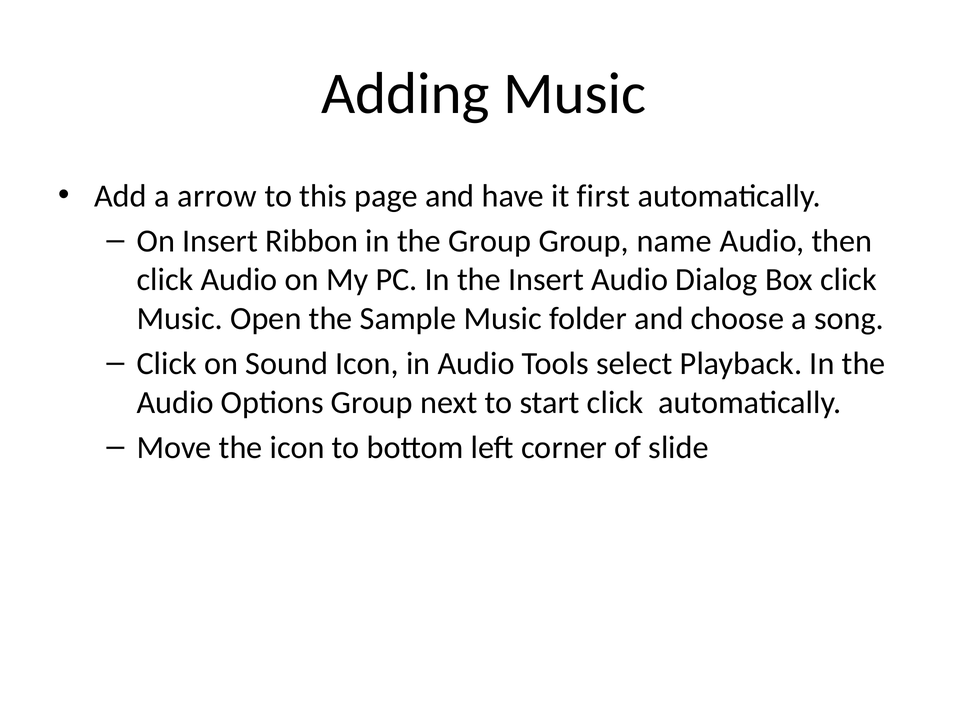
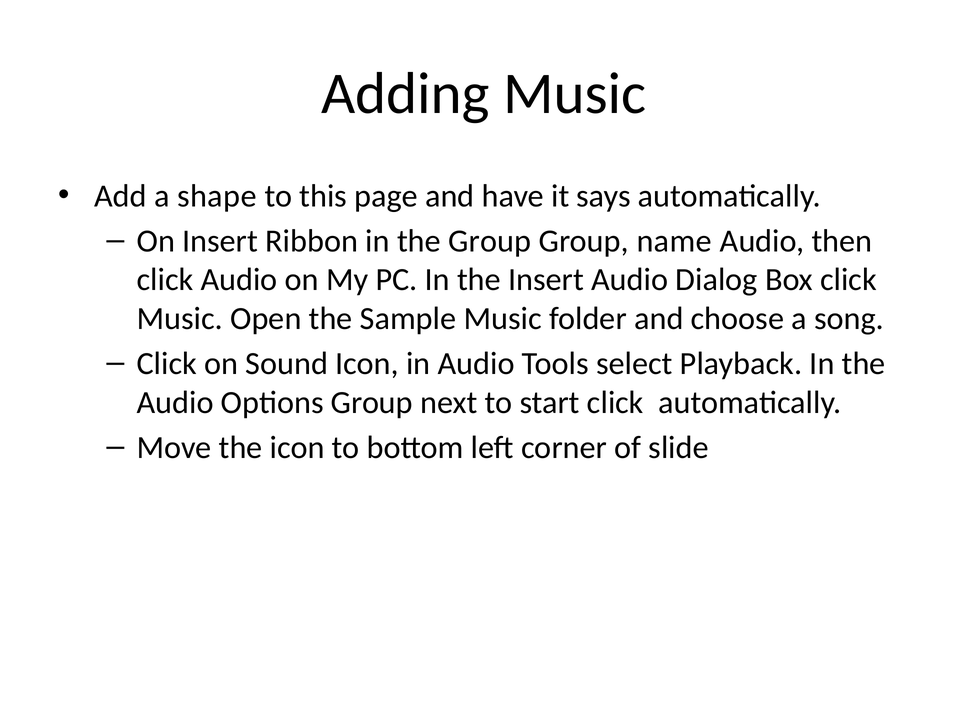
arrow: arrow -> shape (217, 196)
first: first -> says (604, 196)
